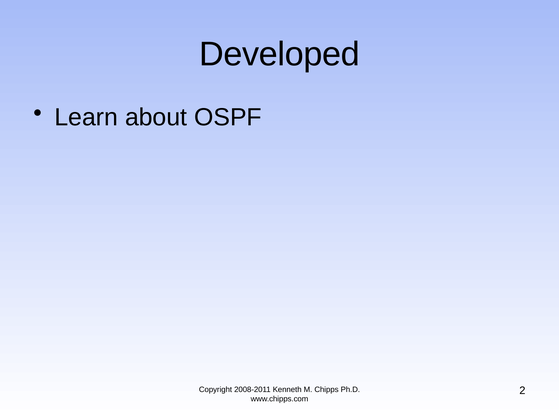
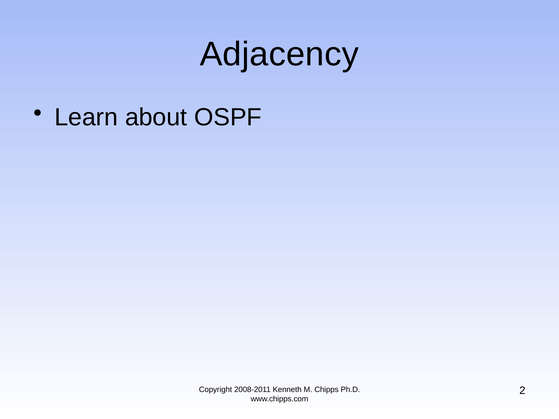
Developed: Developed -> Adjacency (279, 54)
